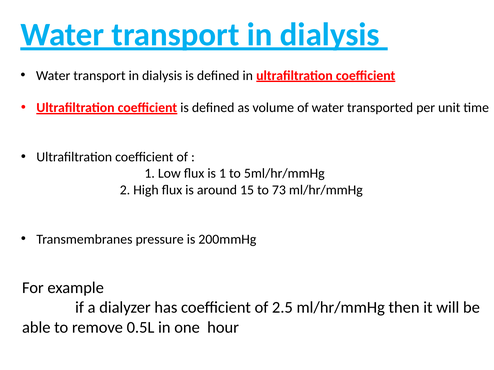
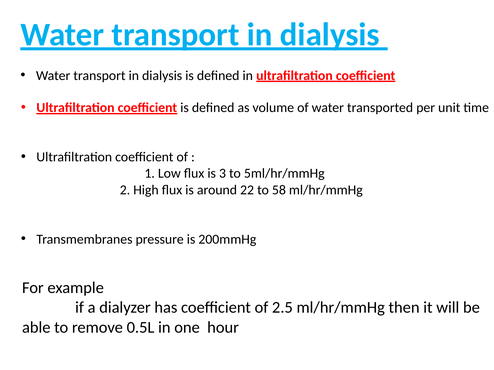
is 1: 1 -> 3 (222, 174)
15: 15 -> 22 (247, 190)
73: 73 -> 58 (279, 190)
